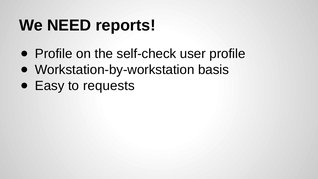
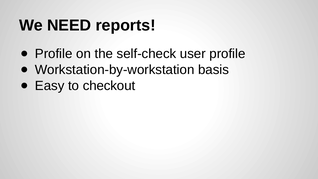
requests: requests -> checkout (109, 86)
